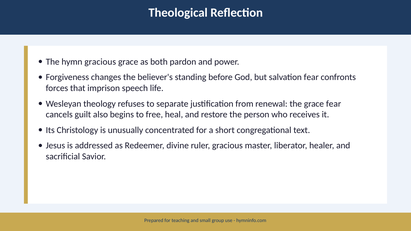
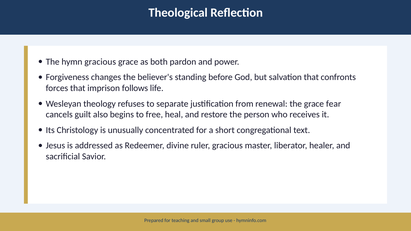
salvation fear: fear -> that (311, 77)
speech: speech -> follows (135, 88)
